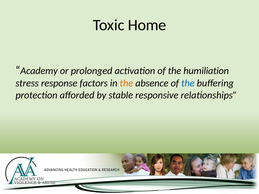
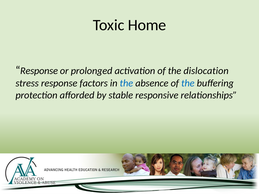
Academy: Academy -> Response (39, 71)
humiliation: humiliation -> dislocation (206, 71)
the colour: orange -> blue (126, 83)
